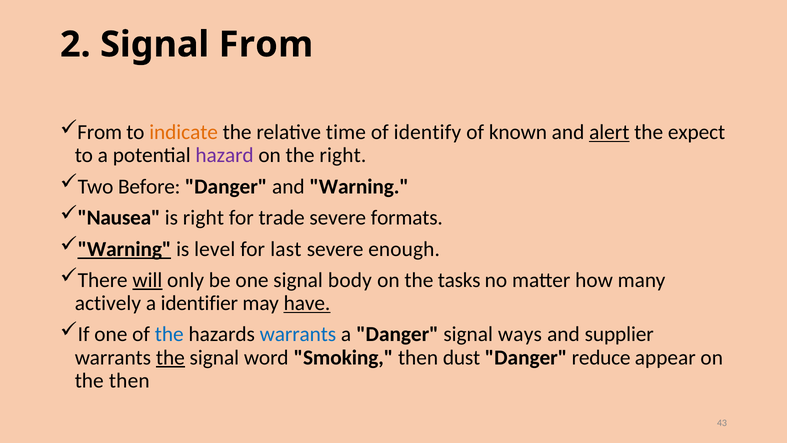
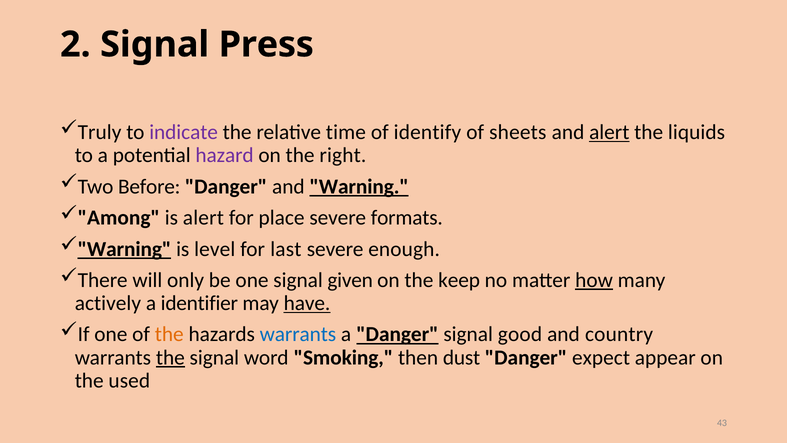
Signal From: From -> Press (266, 44)
From: From -> Truly (100, 132)
indicate colour: orange -> purple (184, 132)
known: known -> sheets (518, 132)
expect: expect -> liquids (696, 132)
Warning underline: none -> present (359, 186)
Nausea: Nausea -> Among (119, 218)
is right: right -> alert (203, 218)
trade: trade -> place (282, 218)
will underline: present -> none (147, 280)
body: body -> given (350, 280)
tasks: tasks -> keep (459, 280)
how underline: none -> present (594, 280)
the colour: blue -> orange (169, 334)
Danger underline: none -> present (397, 334)
ways: ways -> good (520, 334)
supplier: supplier -> country (619, 334)
reduce: reduce -> expect (601, 357)
the then: then -> used (129, 380)
